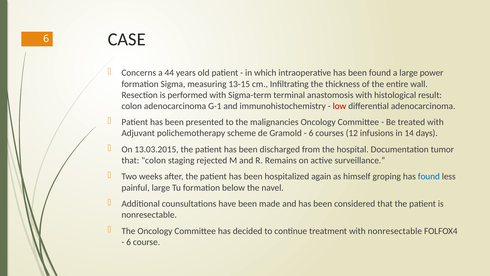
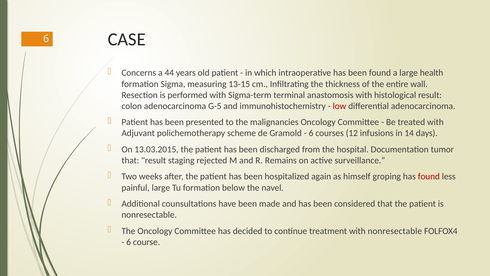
power: power -> health (432, 73)
G-1: G-1 -> G-5 (215, 106)
that colon: colon -> result (154, 160)
found colour: blue -> red (429, 176)
